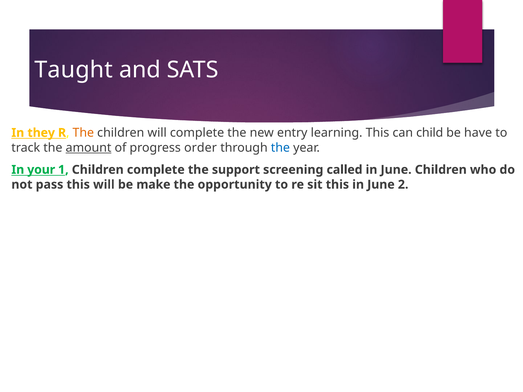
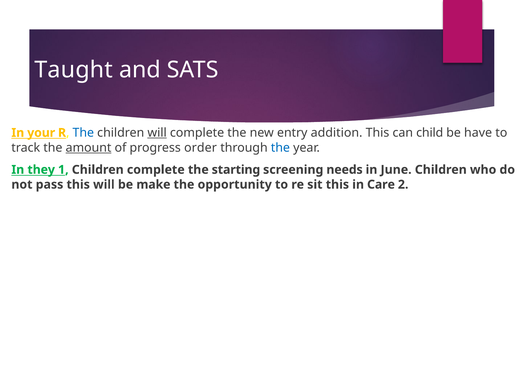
they: they -> your (41, 133)
The colour: orange -> blue (83, 133)
will underline: none -> present (157, 133)
learning: learning -> addition (337, 133)
your: your -> they (41, 170)
support: support -> starting (236, 170)
called: called -> needs (345, 170)
this in June: June -> Care (381, 185)
